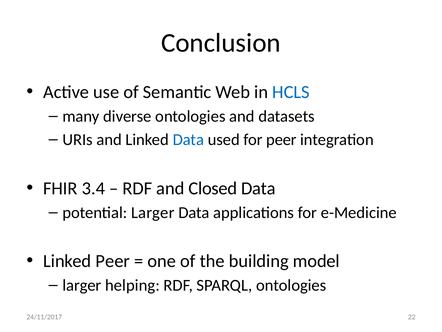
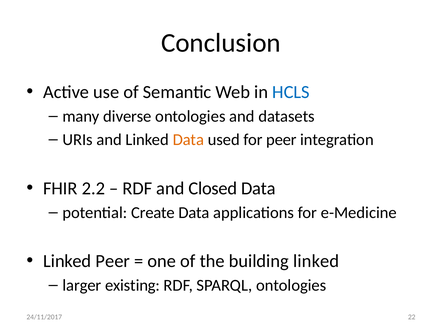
Data colour: blue -> orange (188, 140)
3.4: 3.4 -> 2.2 (93, 188)
potential Larger: Larger -> Create (153, 212)
building model: model -> linked (316, 261)
helping: helping -> existing (133, 285)
